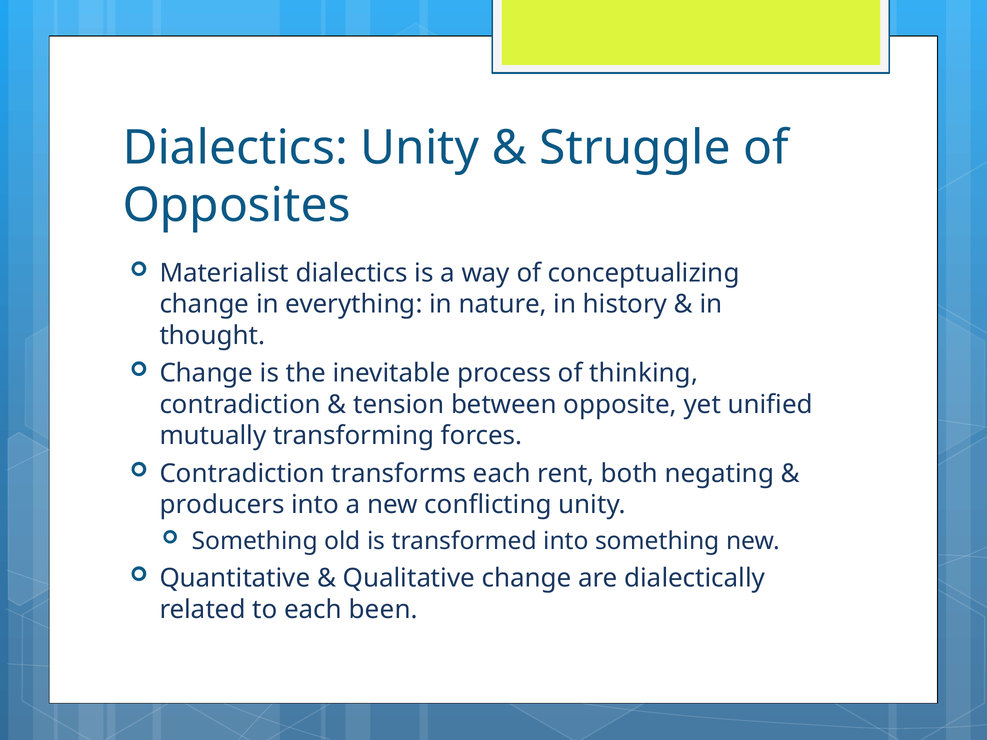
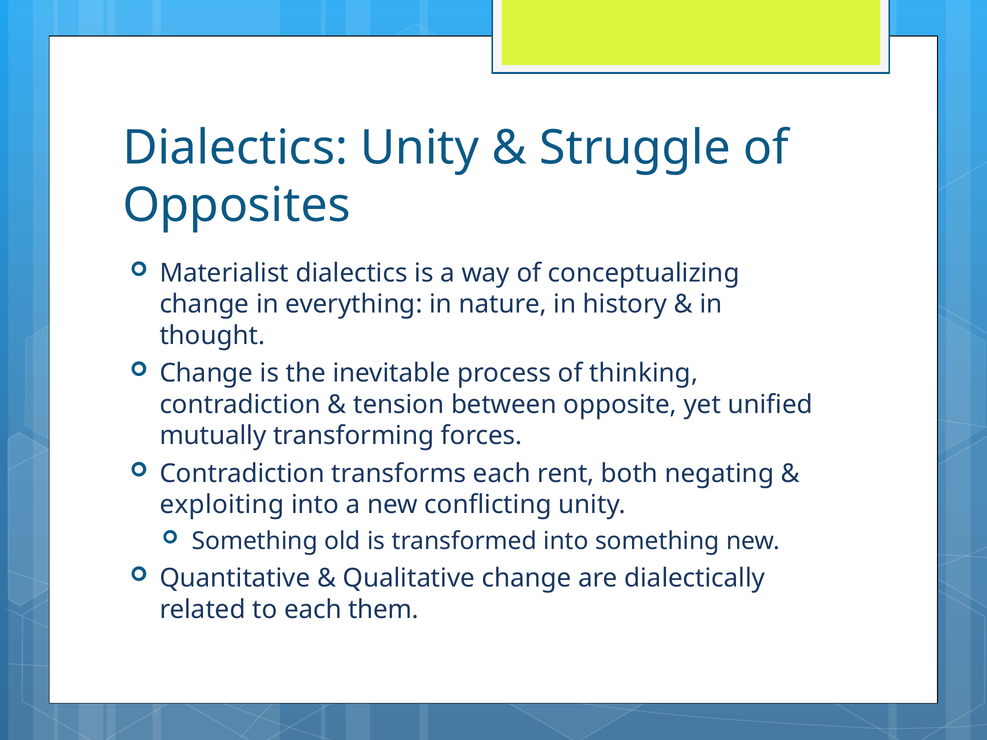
producers: producers -> exploiting (222, 505)
been: been -> them (384, 610)
